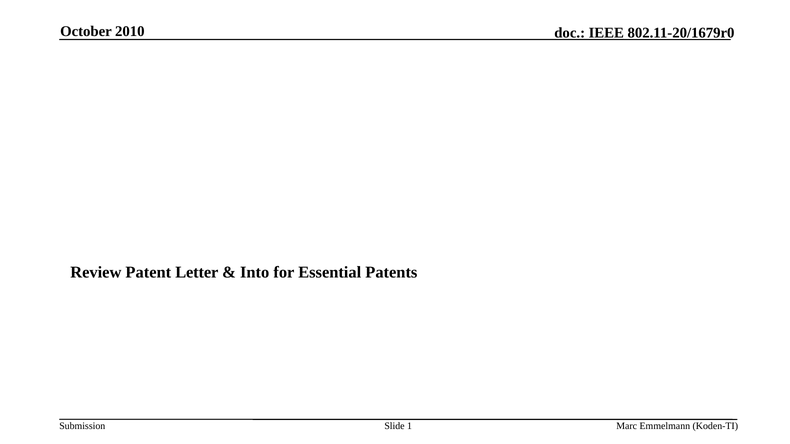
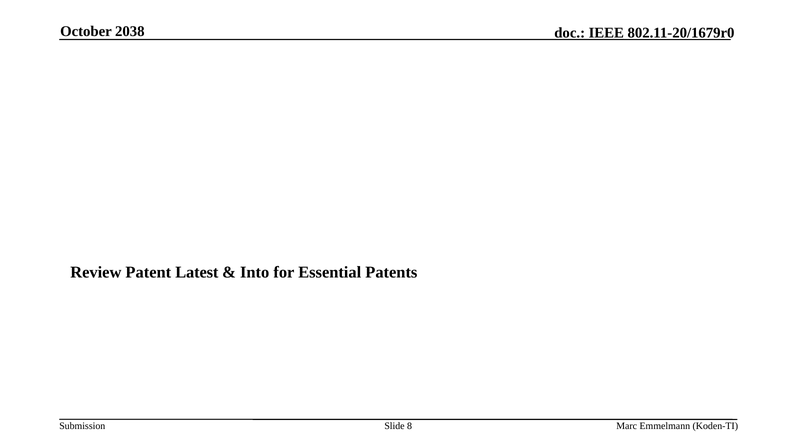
2010: 2010 -> 2038 (130, 31)
Letter: Letter -> Latest (197, 273)
1: 1 -> 8 (410, 426)
